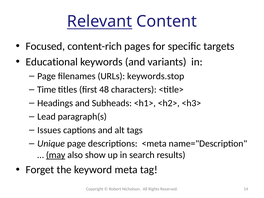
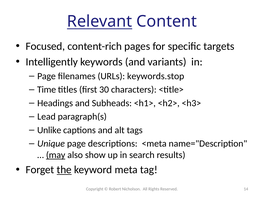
Educational: Educational -> Intelligently (52, 62)
48: 48 -> 30 (104, 90)
Issues: Issues -> Unlike (49, 130)
the underline: none -> present (64, 170)
